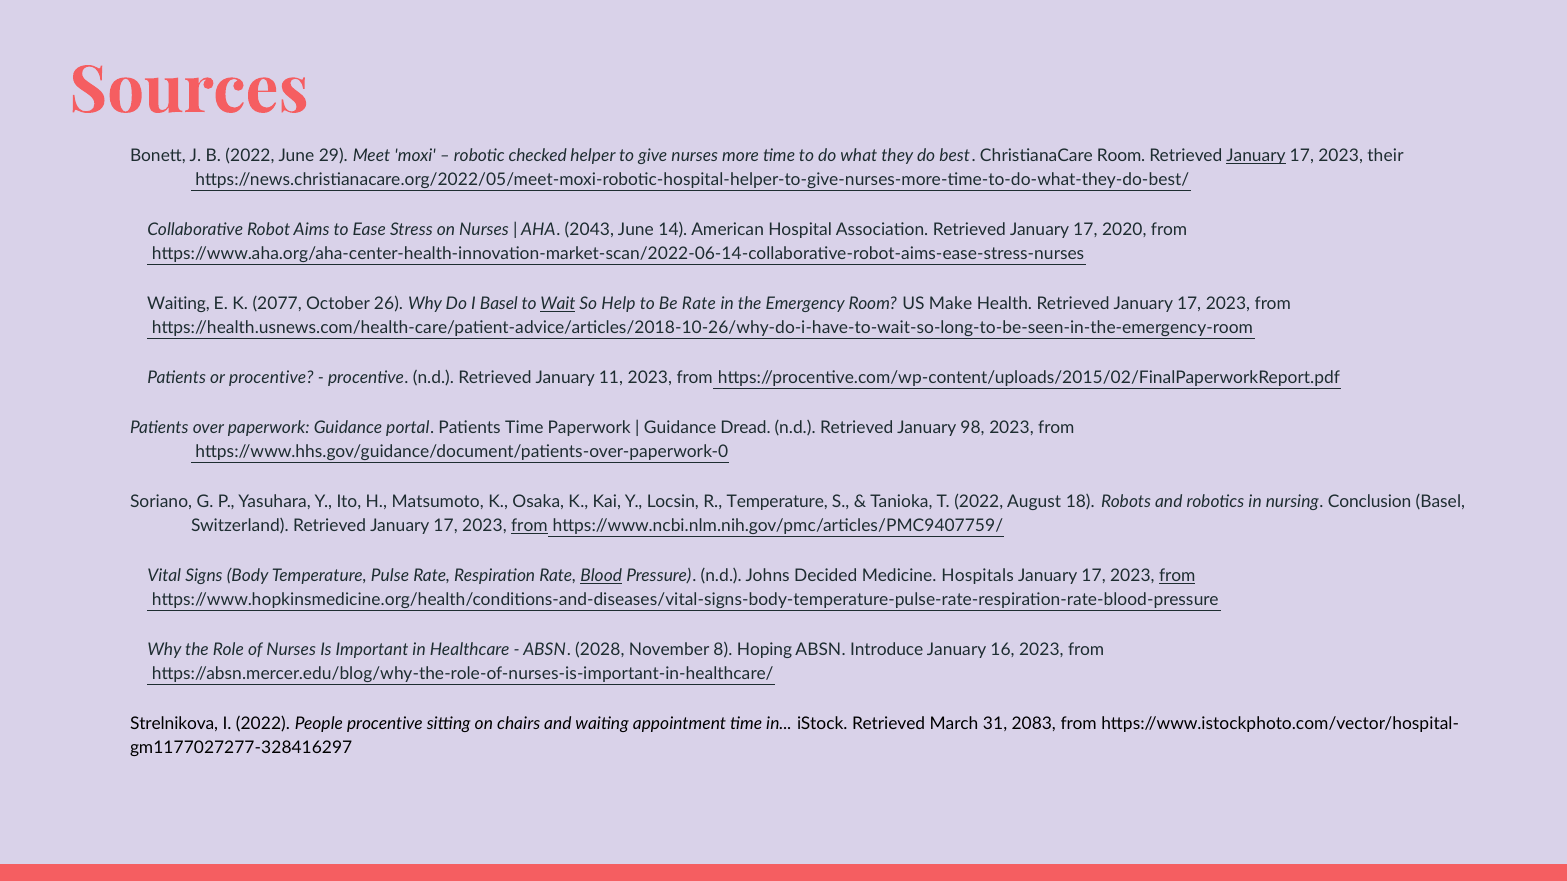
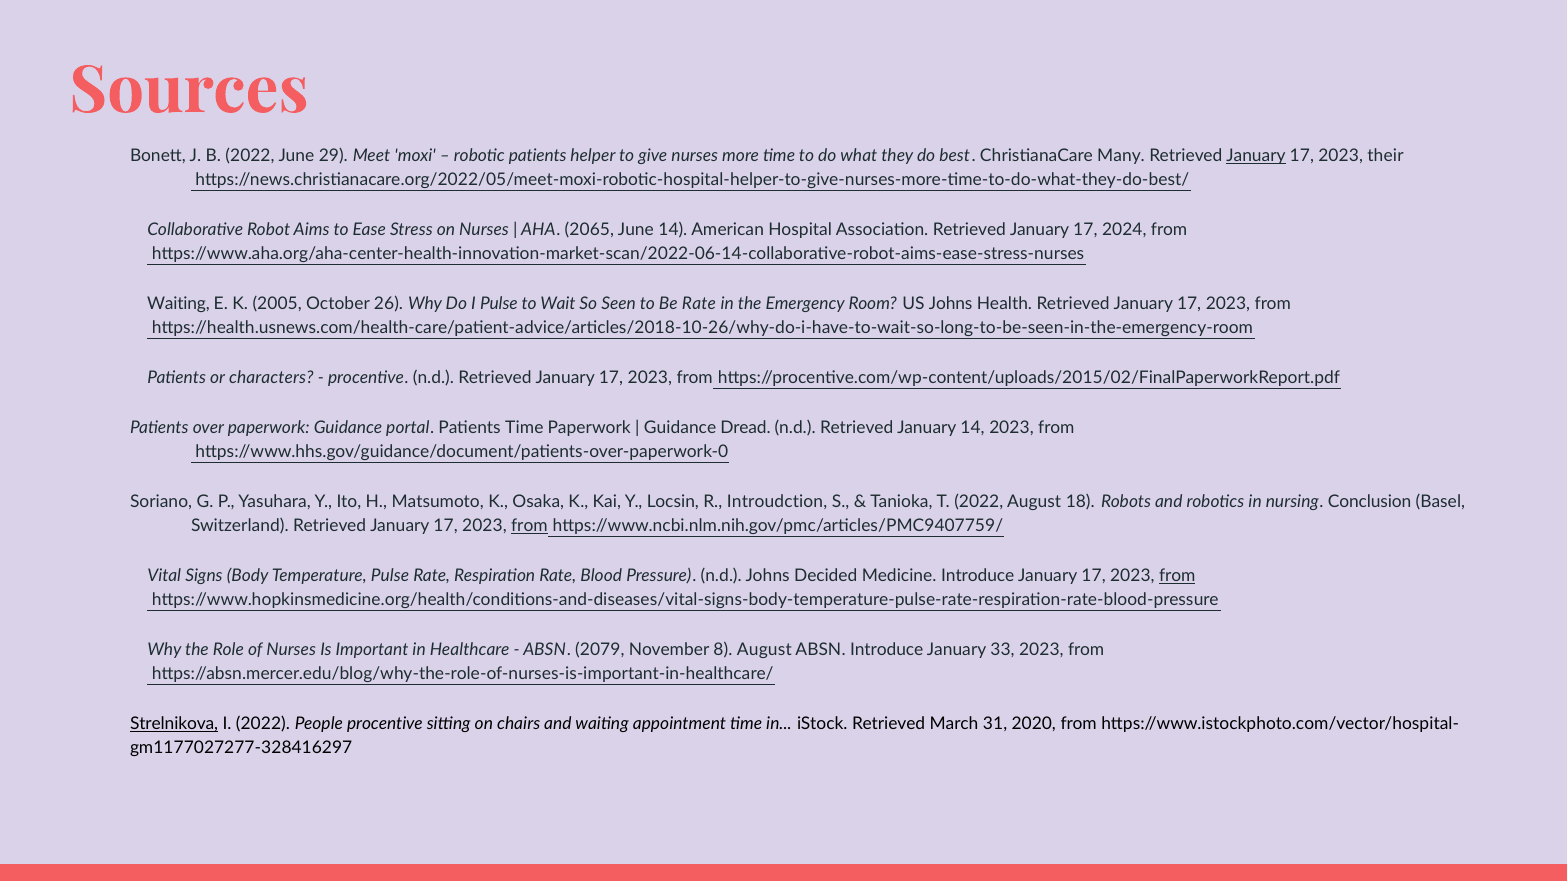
robotic checked: checked -> patients (538, 156)
ChristianaCare Room: Room -> Many (1121, 156)
2043: 2043 -> 2065 (589, 230)
2020: 2020 -> 2024 (1124, 230)
2077: 2077 -> 2005 (277, 304)
I Basel: Basel -> Pulse (499, 304)
Wait underline: present -> none (558, 304)
Help: Help -> Seen (619, 304)
US Make: Make -> Johns (951, 304)
or procentive: procentive -> characters (271, 378)
n.d Retrieved January 11: 11 -> 17 (611, 378)
January 98: 98 -> 14 (973, 428)
R Temperature: Temperature -> Introudction (777, 502)
Blood underline: present -> none (601, 576)
Medicine Hospitals: Hospitals -> Introduce (978, 576)
2028: 2028 -> 2079 (600, 650)
8 Hoping: Hoping -> August (764, 650)
16: 16 -> 33 (1002, 650)
Strelnikova underline: none -> present (174, 724)
2083: 2083 -> 2020 (1034, 724)
